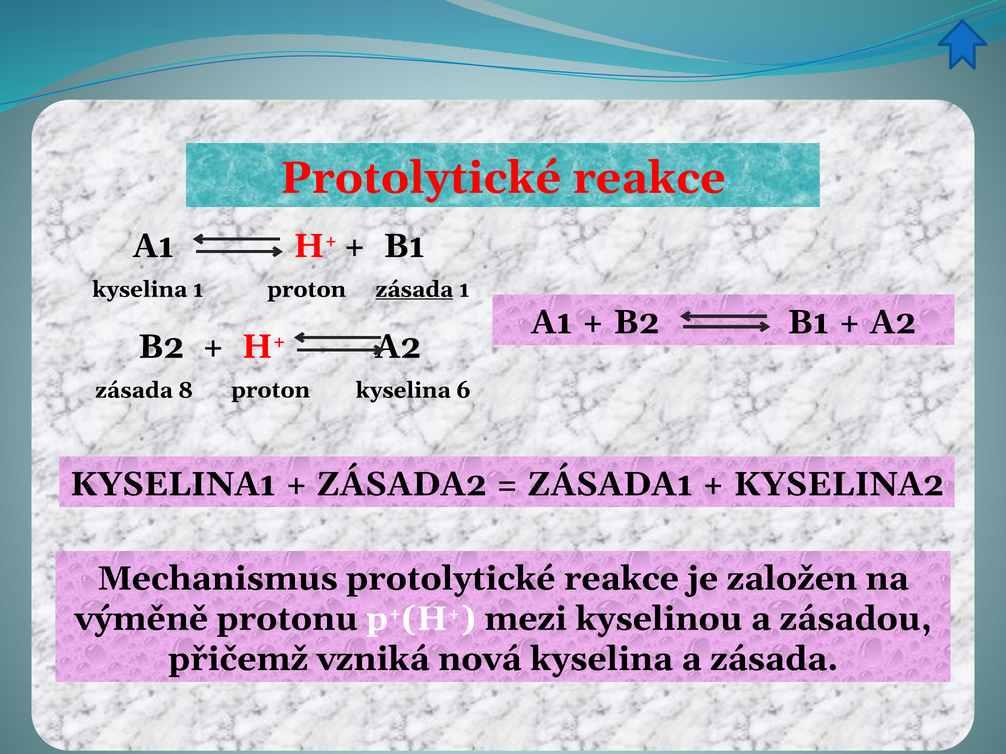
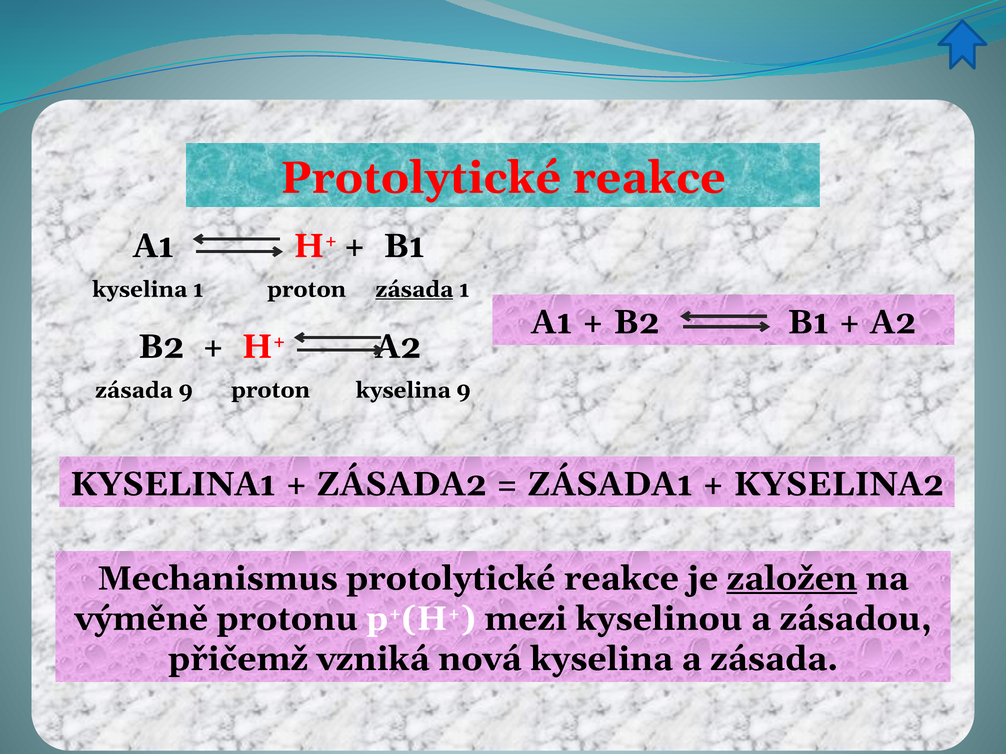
zásada 8: 8 -> 9 (186, 391)
kyselina 6: 6 -> 9 (463, 391)
založen underline: none -> present (792, 579)
